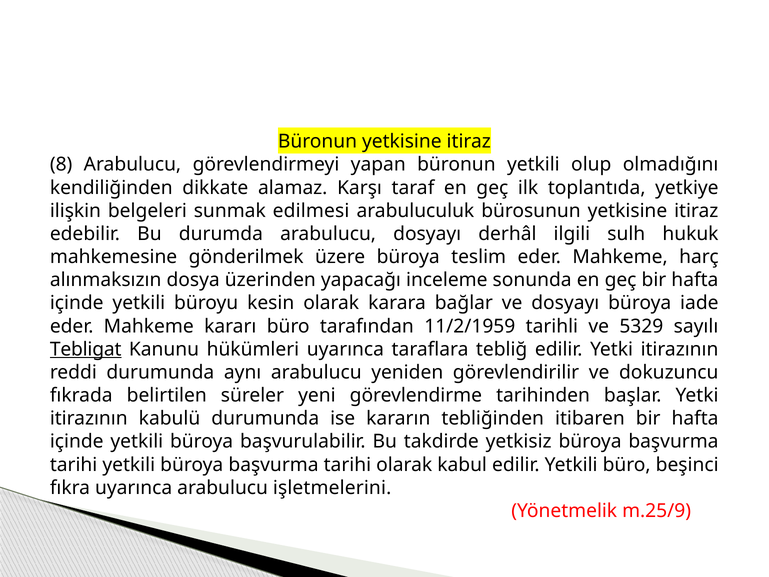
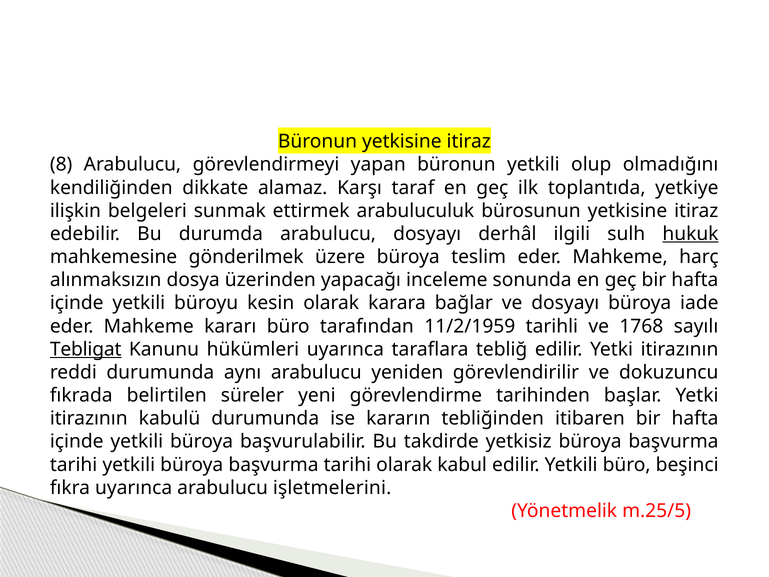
edilmesi: edilmesi -> ettirmek (311, 211)
hukuk underline: none -> present (690, 234)
5329: 5329 -> 1768 (641, 326)
m.25/9: m.25/9 -> m.25/5 (657, 511)
